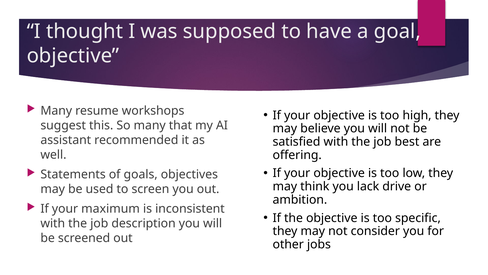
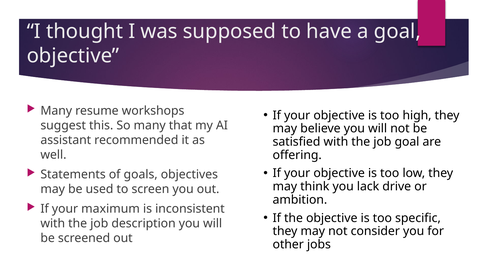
job best: best -> goal (407, 142)
